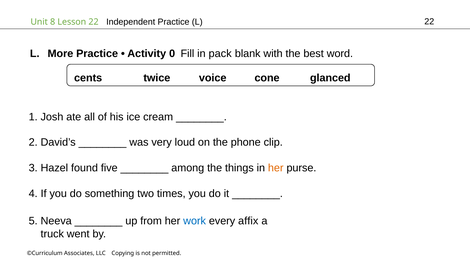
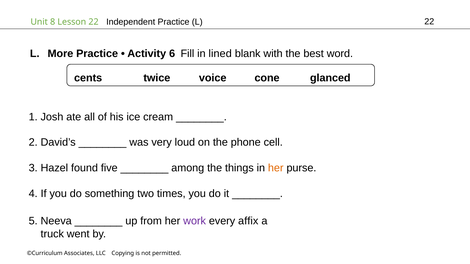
0: 0 -> 6 (172, 54)
pack: pack -> lined (220, 54)
clip: clip -> cell (273, 143)
work colour: blue -> purple (195, 221)
